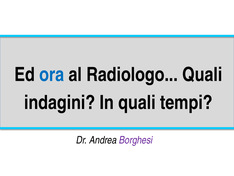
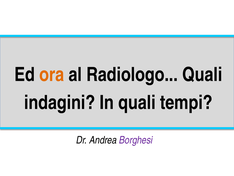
ora colour: blue -> orange (52, 74)
